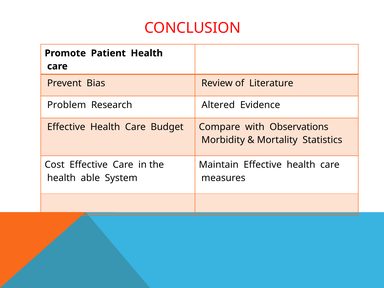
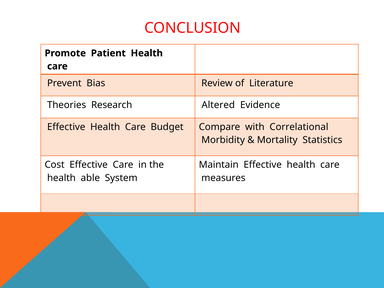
Problem: Problem -> Theories (67, 105)
Observations: Observations -> Correlational (299, 127)
